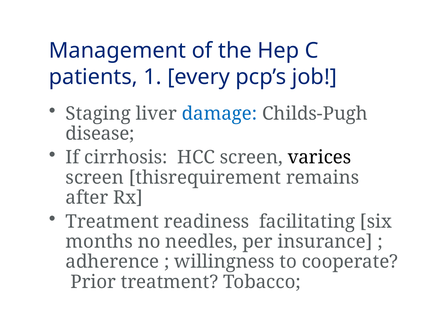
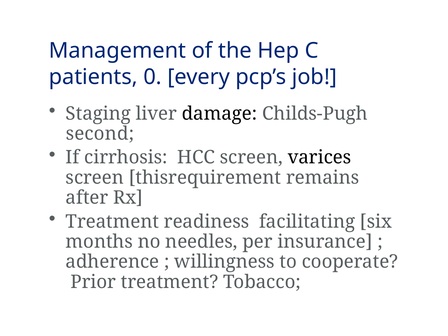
1: 1 -> 0 (153, 77)
damage colour: blue -> black (220, 114)
disease: disease -> second (100, 134)
